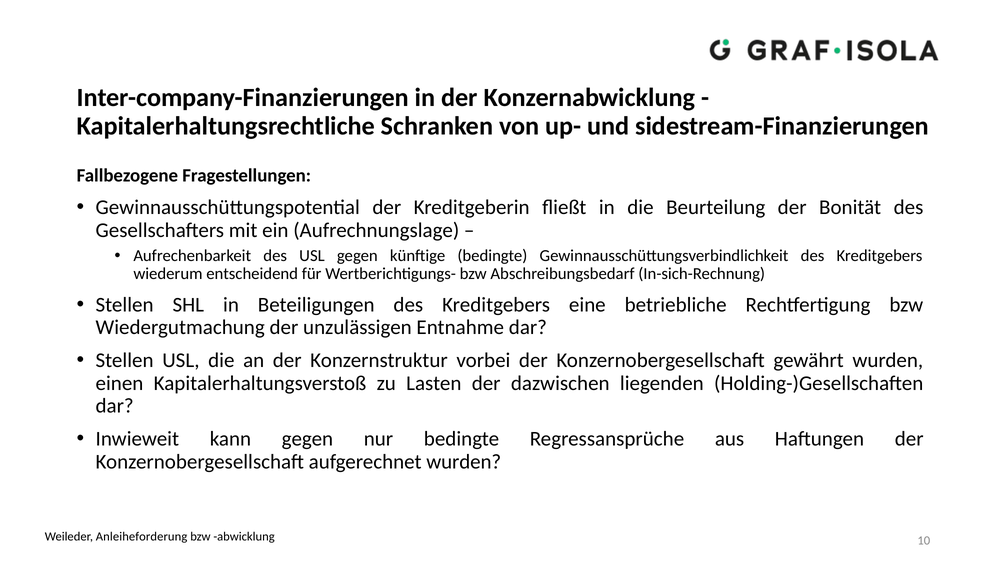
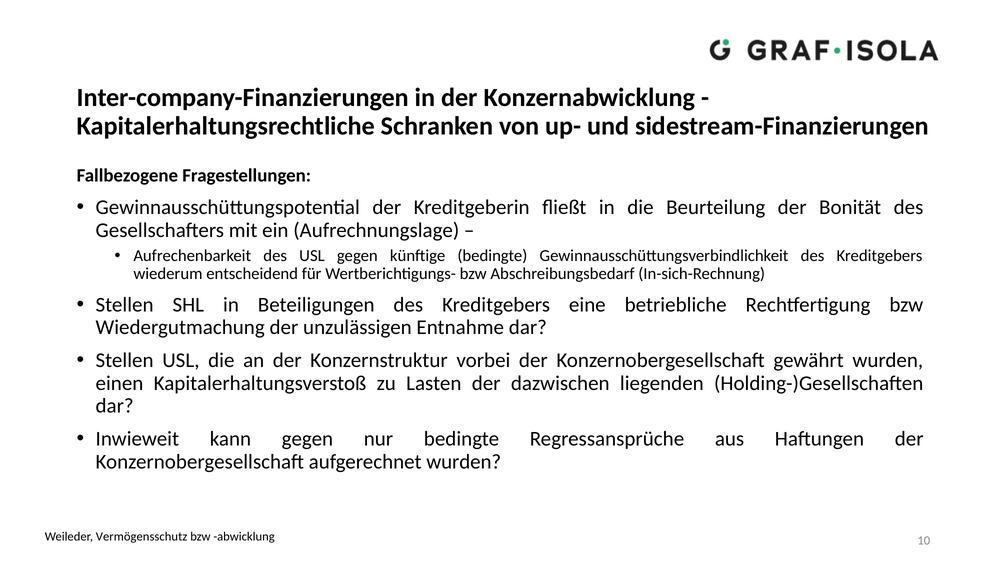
Anleiheforderung: Anleiheforderung -> Vermögensschutz (142, 537)
